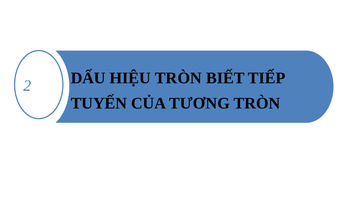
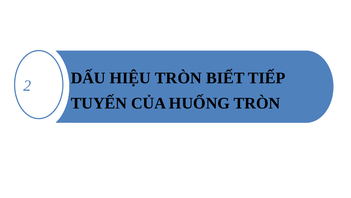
TƯƠNG: TƯƠNG -> HUỐNG (199, 103)
